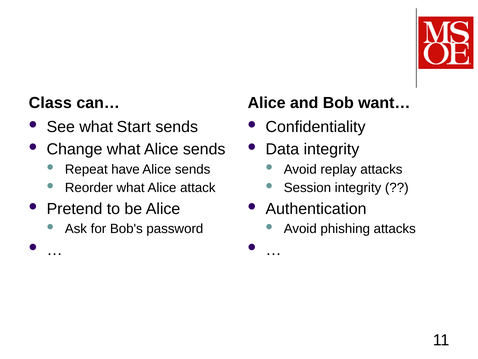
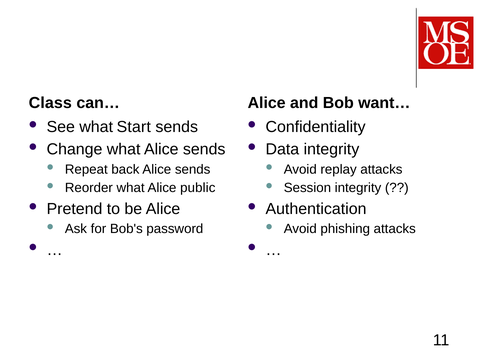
have: have -> back (125, 169)
attack: attack -> public (198, 188)
